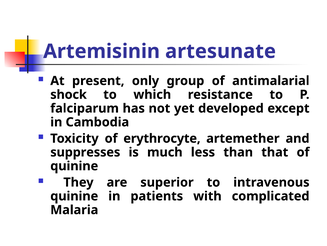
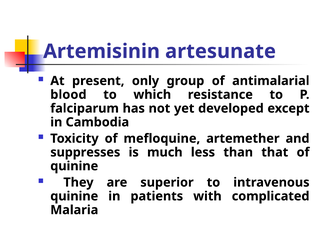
shock: shock -> blood (68, 94)
erythrocyte: erythrocyte -> mefloquine (162, 138)
